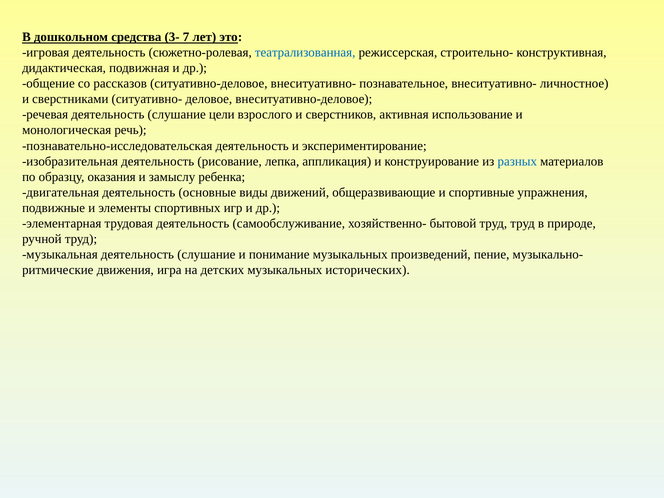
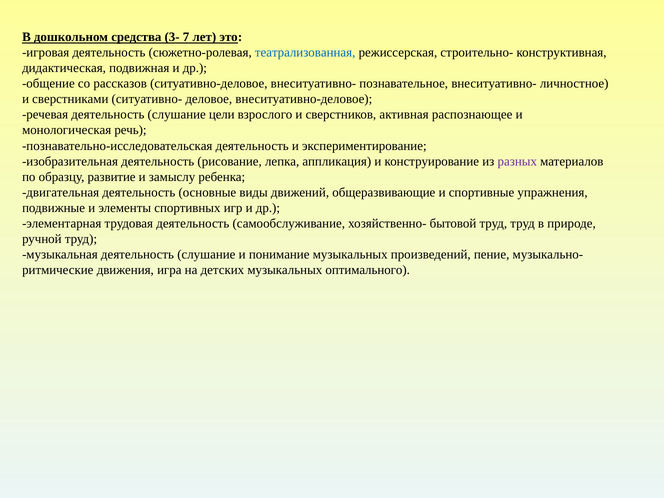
использование: использование -> распознающее (472, 115)
разных colour: blue -> purple (517, 161)
оказания: оказания -> развитие (112, 177)
исторических: исторических -> оптимального (368, 270)
